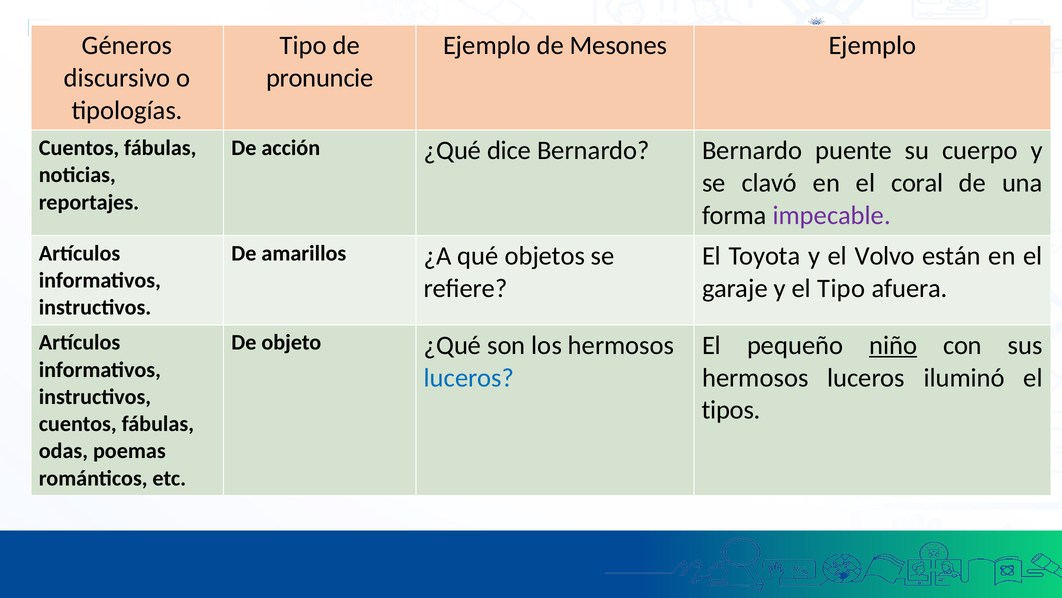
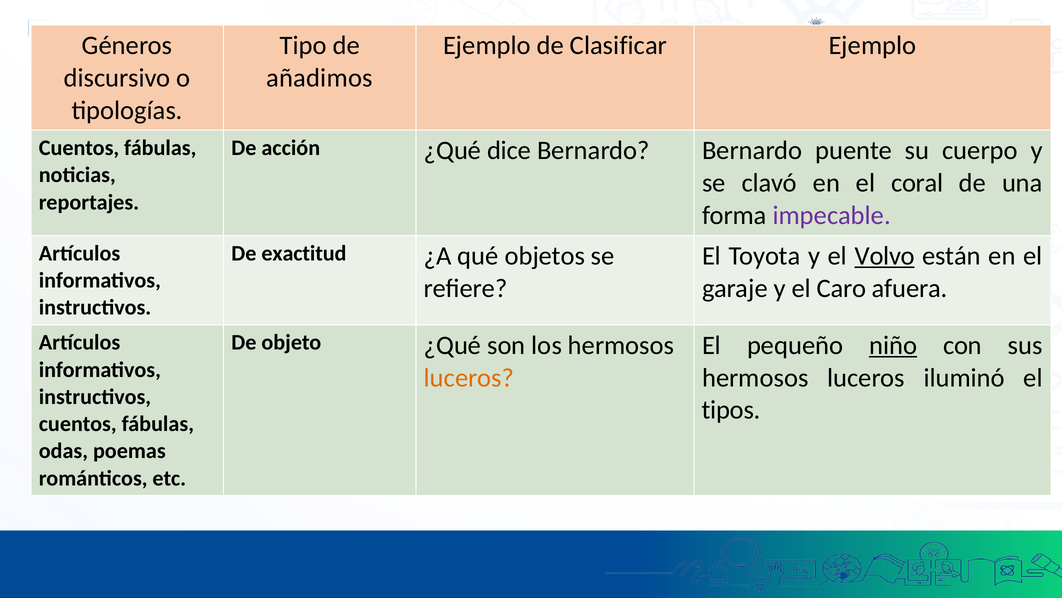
Mesones: Mesones -> Clasificar (618, 45)
pronuncie: pronuncie -> añadimos (320, 78)
amarillos: amarillos -> exactitud (304, 253)
Volvo underline: none -> present (885, 256)
el Tipo: Tipo -> Caro (841, 288)
luceros colour: blue -> orange (469, 377)
